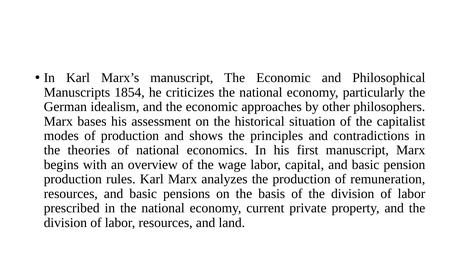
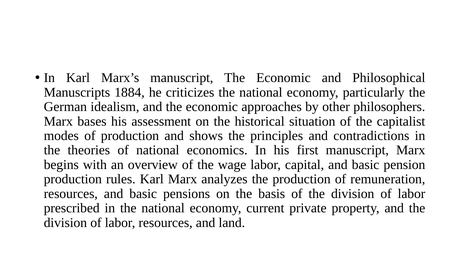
1854: 1854 -> 1884 (130, 92)
